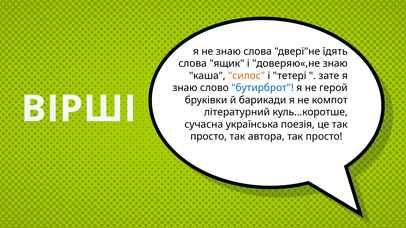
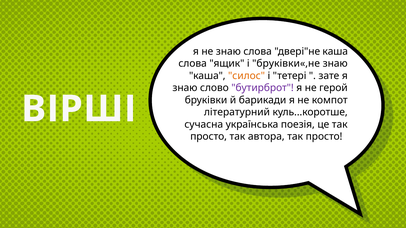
двері"не їдять: їдять -> каша (335, 52)
доверяю«,не: доверяю«,не -> бруківки«,не (286, 64)
бутирброт colour: blue -> purple (263, 88)
